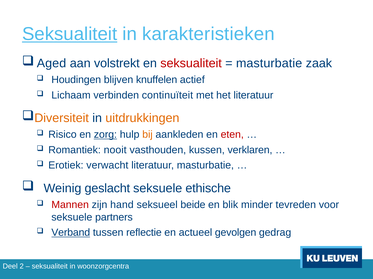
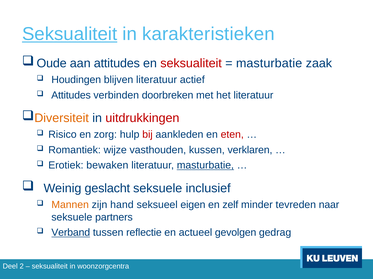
Aged: Aged -> Oude (52, 63)
aan volstrekt: volstrekt -> attitudes (117, 63)
blijven knuffelen: knuffelen -> literatuur (157, 80)
Lichaam: Lichaam -> Attitudes (71, 95)
continuïteit: continuïteit -> doorbreken (168, 95)
uitdrukkingen colour: orange -> red (142, 118)
zorg underline: present -> none (105, 135)
bij colour: orange -> red (147, 135)
nooit: nooit -> wijze (115, 150)
verwacht: verwacht -> bewaken (107, 166)
masturbatie underline: none -> present (205, 166)
ethische: ethische -> inclusief (208, 189)
Mannen colour: red -> orange (70, 205)
beide: beide -> eigen (193, 205)
blik: blik -> zelf (230, 205)
voor: voor -> naar (329, 205)
